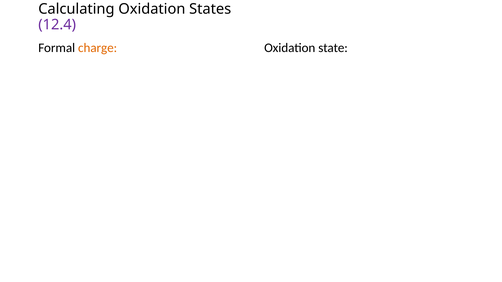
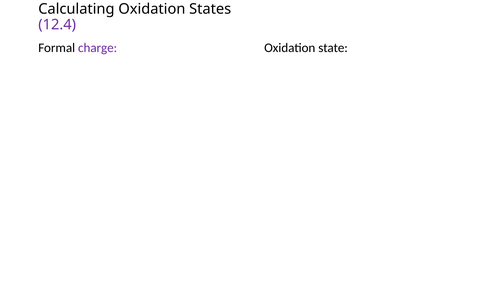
charge colour: orange -> purple (98, 48)
